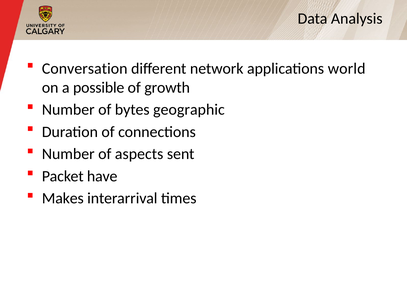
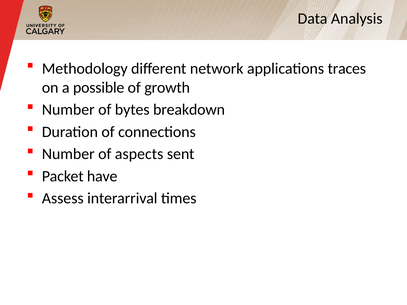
Conversation: Conversation -> Methodology (85, 69)
world: world -> traces (347, 69)
geographic: geographic -> breakdown (189, 110)
Makes: Makes -> Assess (63, 199)
